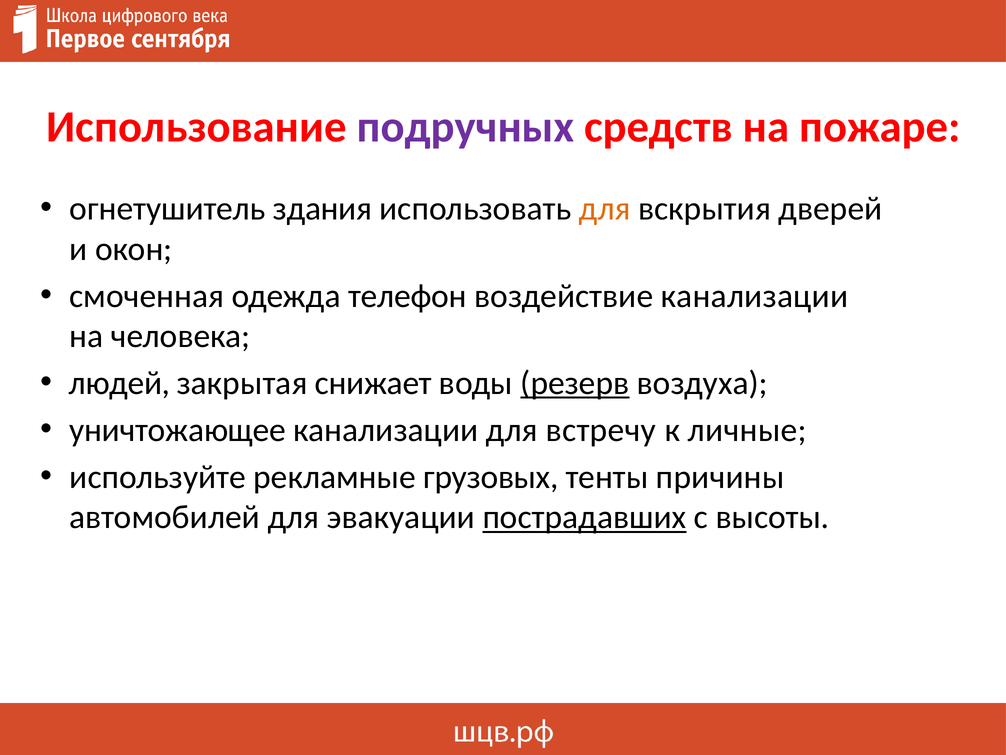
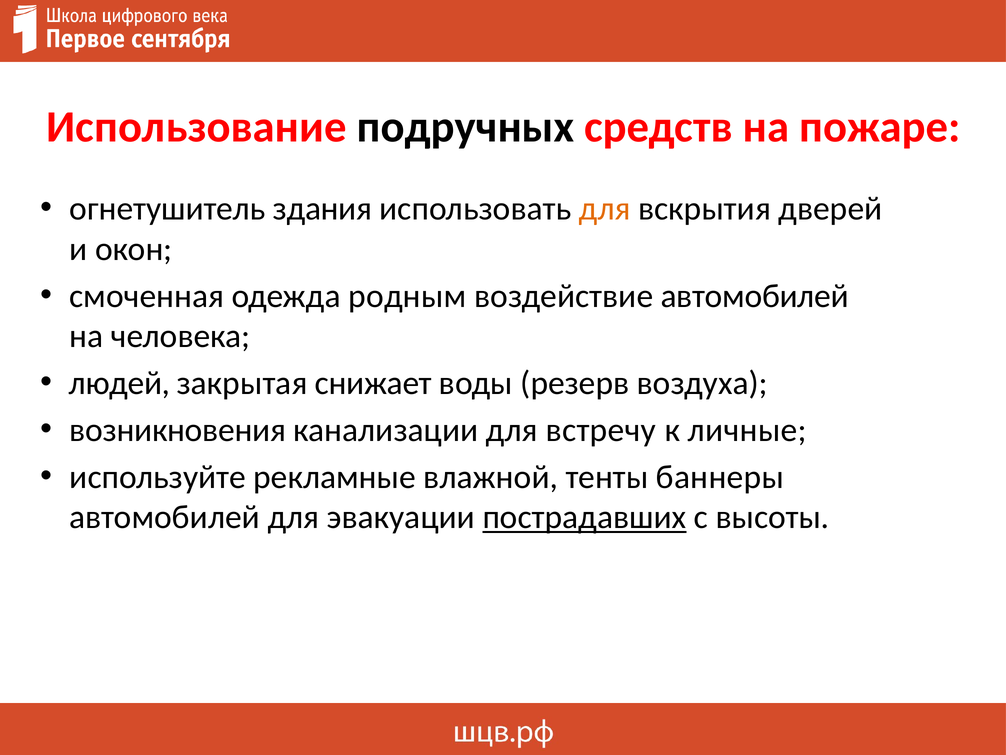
подручных colour: purple -> black (465, 127)
телефон: телефон -> родным (407, 296)
воздействие канализации: канализации -> автомобилей (755, 296)
резерв underline: present -> none (575, 383)
уничтожающее: уничтожающее -> возникновения (178, 430)
грузовых: грузовых -> влажной (491, 477)
причины: причины -> баннеры (720, 477)
